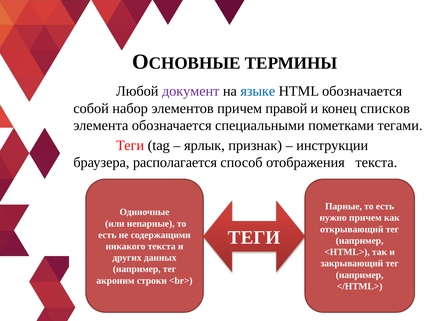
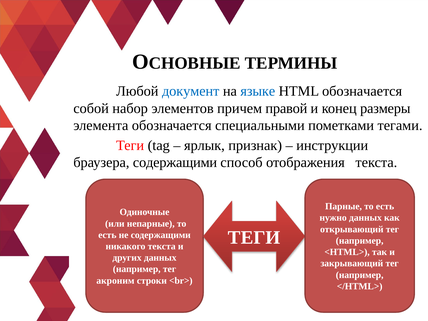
документ colour: purple -> blue (191, 91)
списков: списков -> размеры (385, 108)
браузера располагается: располагается -> содержащими (175, 163)
нужно причем: причем -> данных (365, 218)
